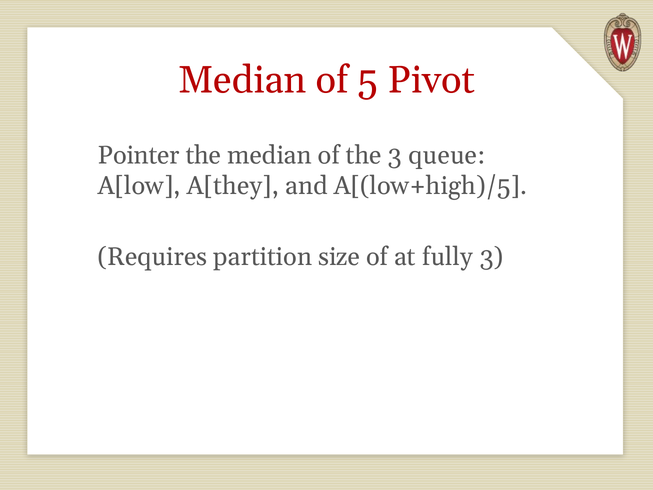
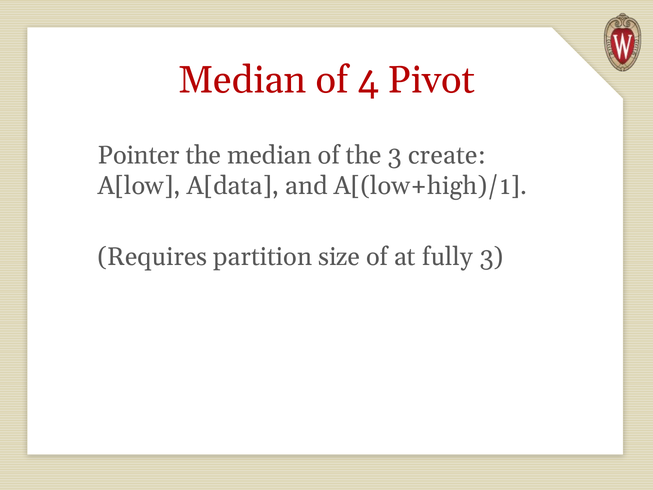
5: 5 -> 4 (368, 80)
queue: queue -> create (447, 155)
A[they: A[they -> A[data (233, 186)
A[(low+high)/5: A[(low+high)/5 -> A[(low+high)/1 (430, 186)
